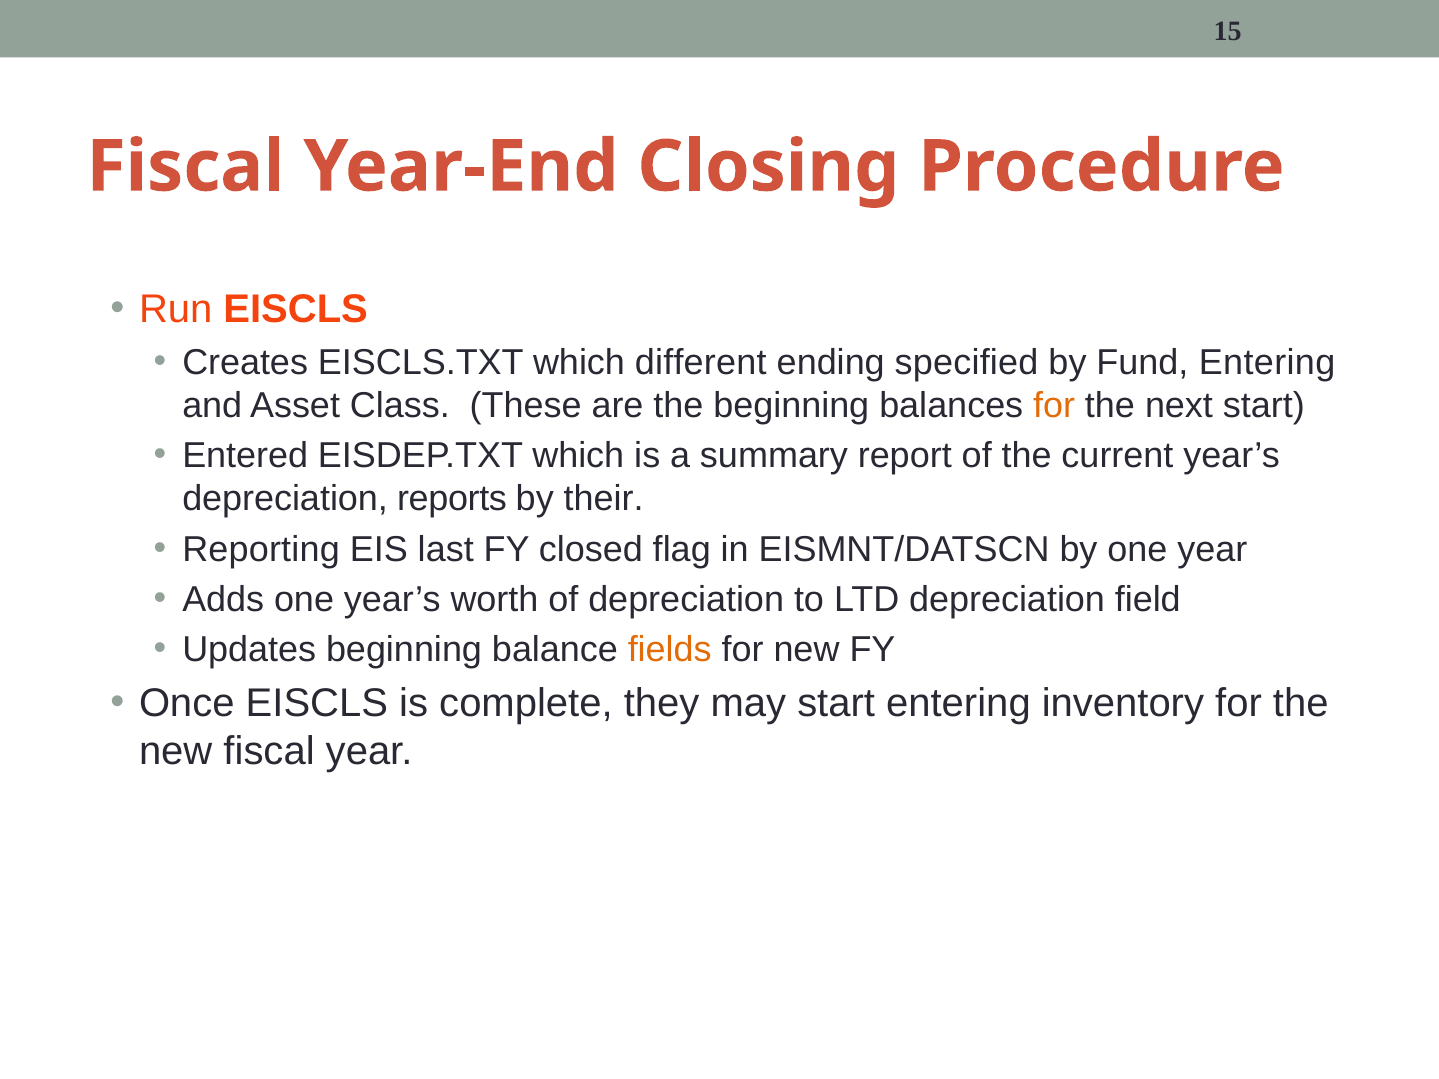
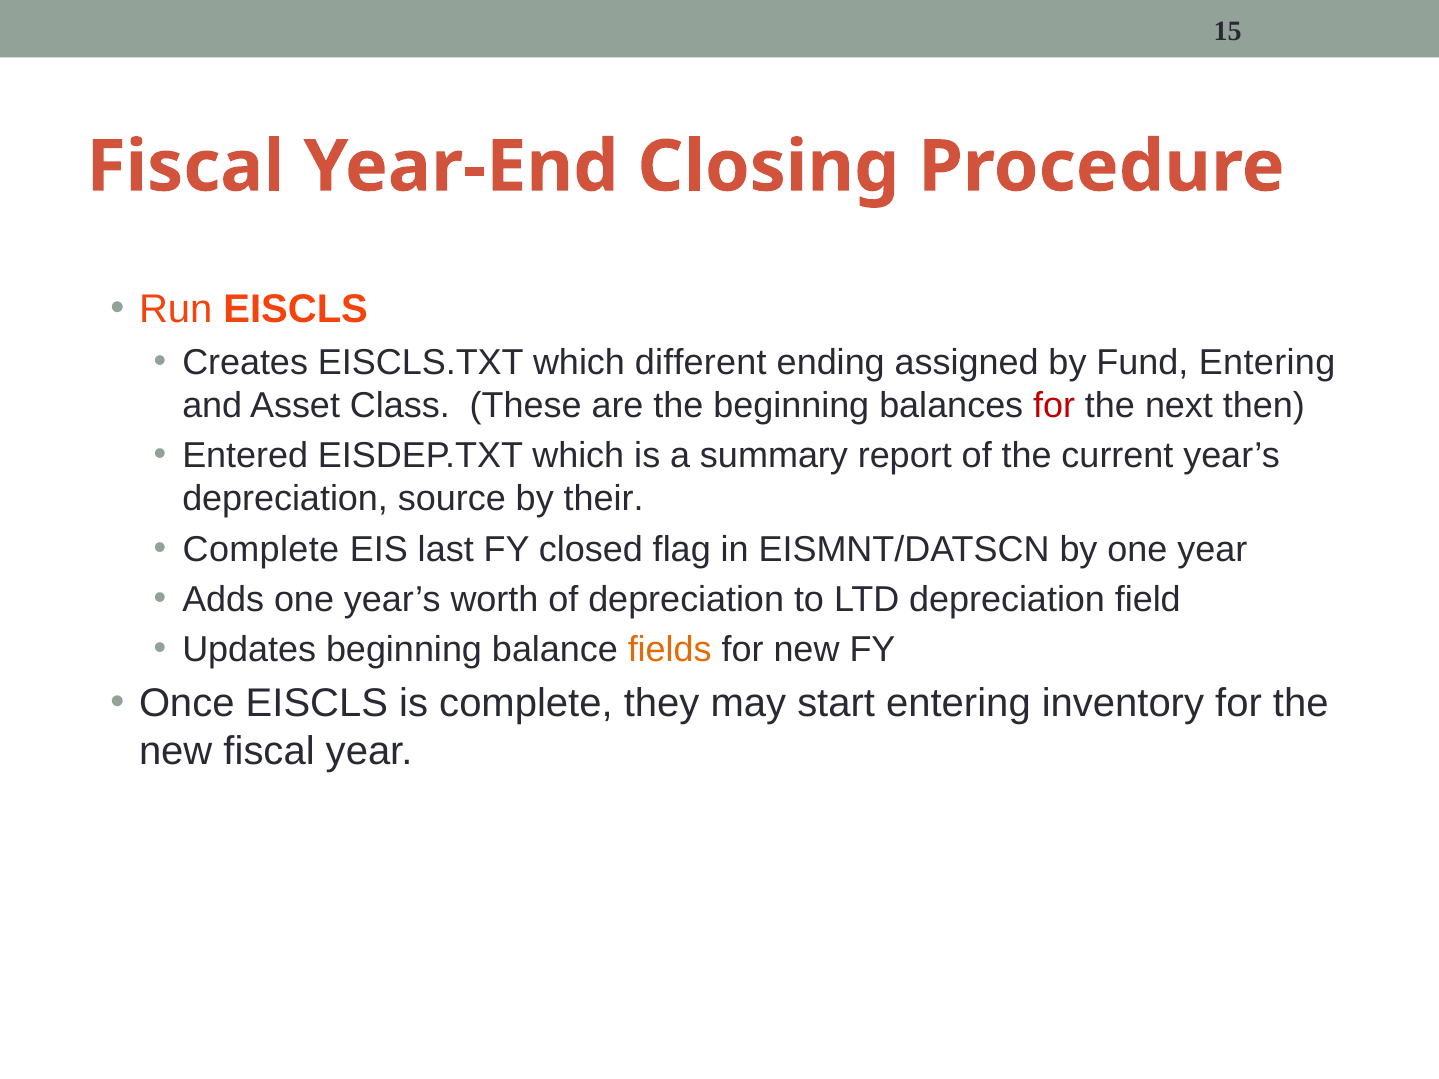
specified: specified -> assigned (967, 362)
for colour: orange -> red (1054, 405)
next start: start -> then (1264, 405)
reports: reports -> source (452, 499)
Reporting: Reporting -> Complete (261, 549)
